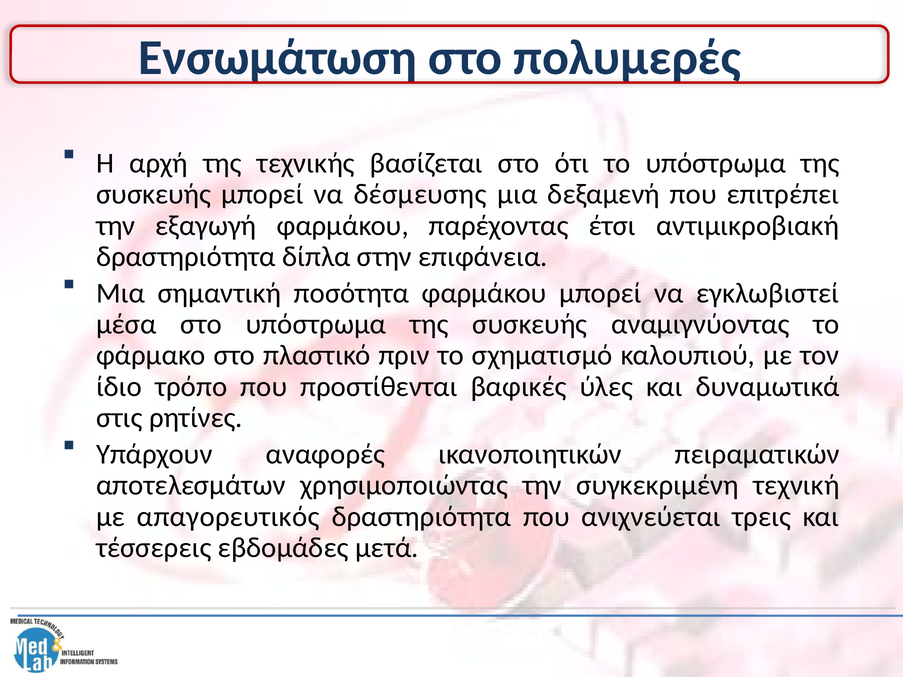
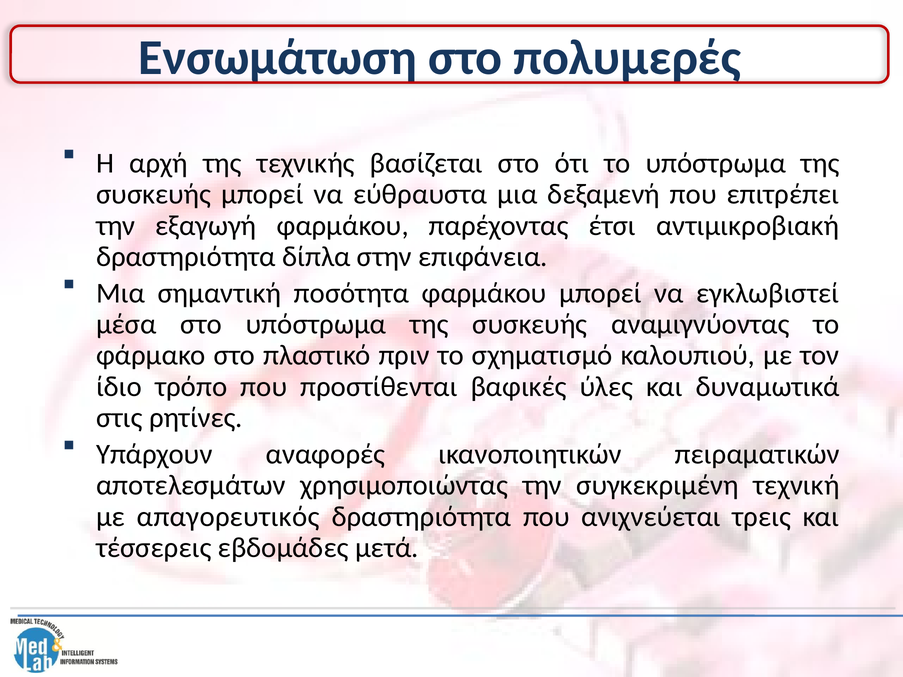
δέσμευσης: δέσμευσης -> εύθραυστα (420, 194)
